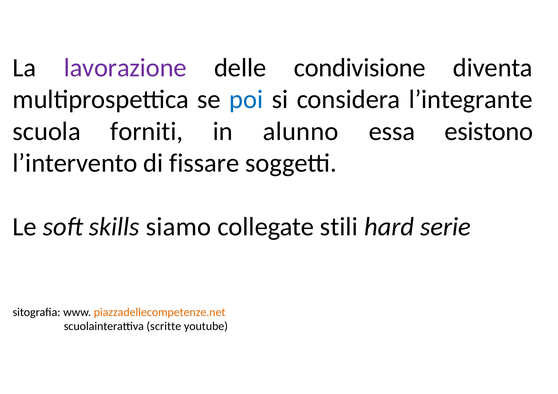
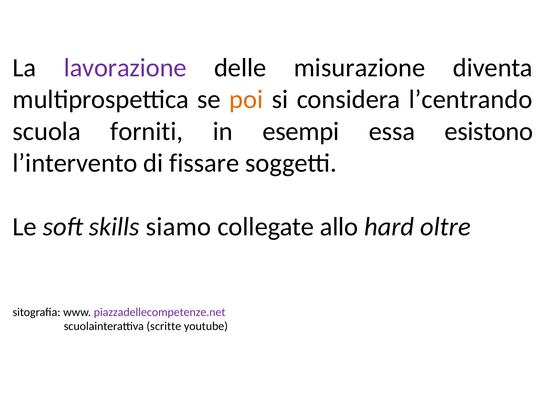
condivisione: condivisione -> misurazione (360, 68)
poi colour: blue -> orange (246, 100)
l’integrante: l’integrante -> l’centrando (471, 100)
alunno: alunno -> esempi (301, 132)
stili: stili -> allo (339, 227)
serie: serie -> oltre (445, 227)
piazzadellecompetenze.net colour: orange -> purple (160, 313)
